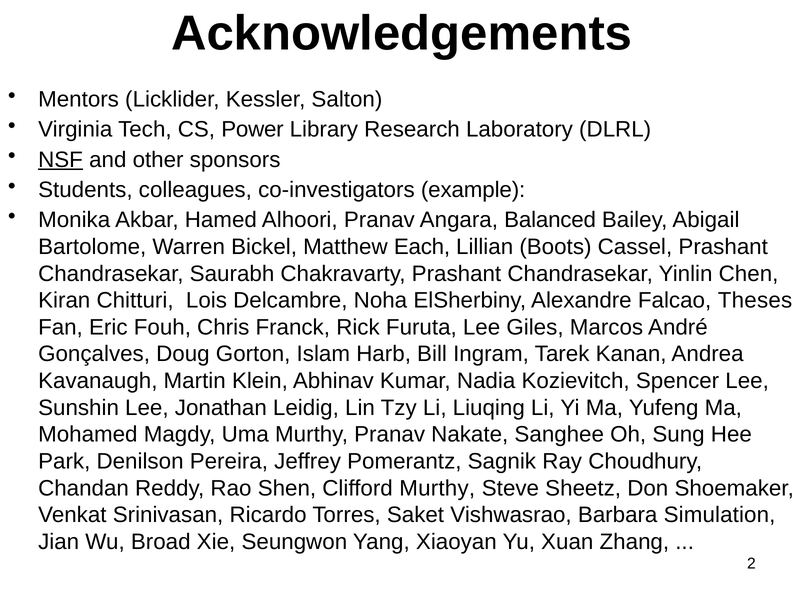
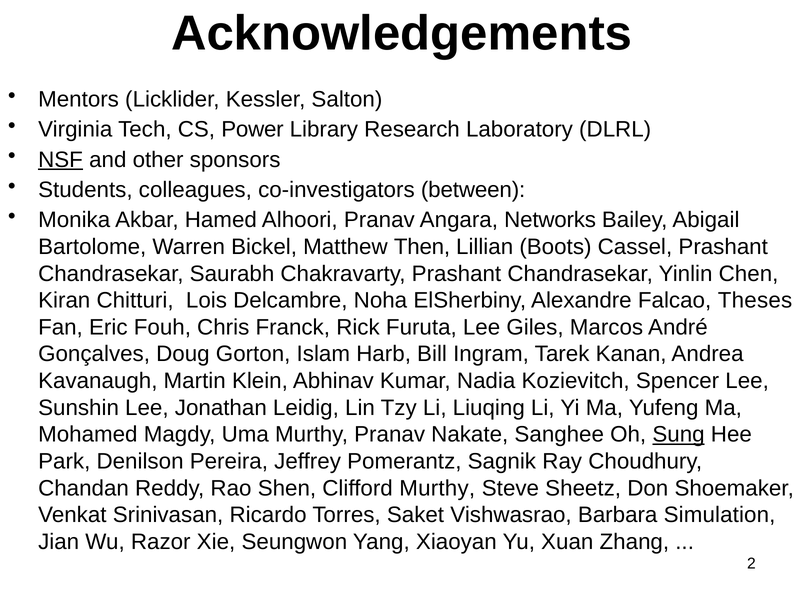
example: example -> between (473, 190)
Balanced: Balanced -> Networks (550, 220)
Each: Each -> Then (422, 247)
Sung underline: none -> present (679, 435)
Broad: Broad -> Razor (161, 542)
